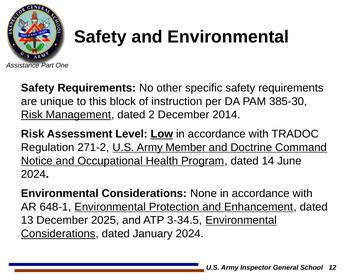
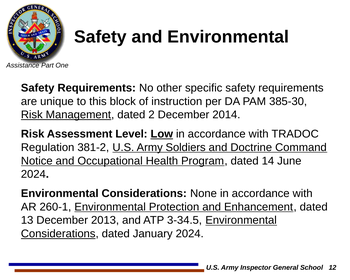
271-2: 271-2 -> 381-2 (93, 147)
Member: Member -> Soldiers (186, 147)
648-1: 648-1 -> 260-1 (55, 207)
2025: 2025 -> 2013 (105, 220)
